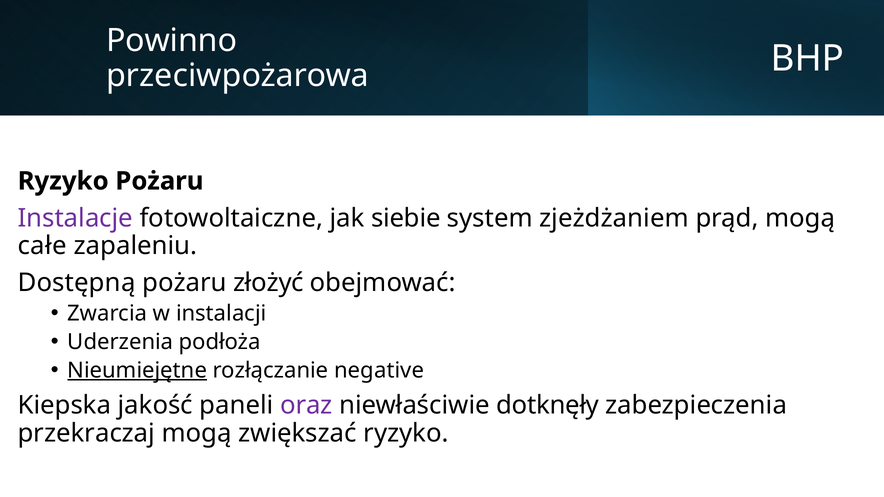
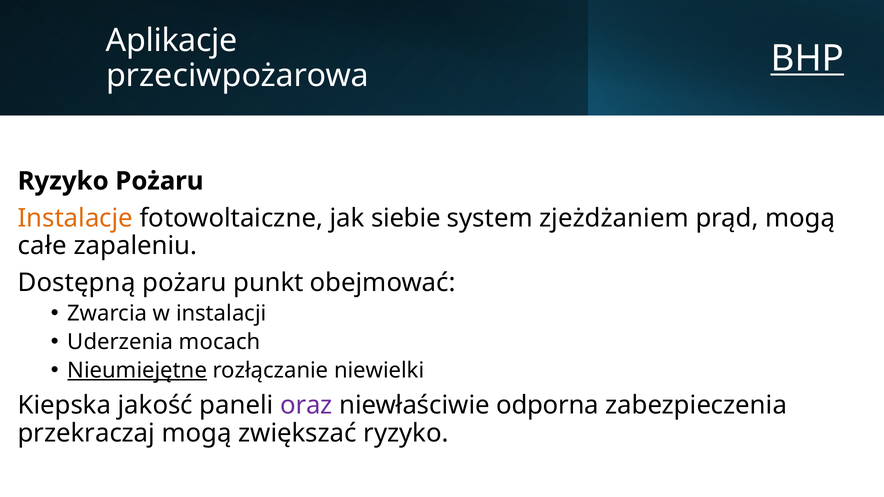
Powinno: Powinno -> Aplikacje (172, 41)
BHP underline: none -> present (807, 59)
Instalacje colour: purple -> orange (75, 218)
złożyć: złożyć -> punkt (268, 283)
podłoża: podłoża -> mocach (220, 342)
negative: negative -> niewielki (379, 371)
dotknęły: dotknęły -> odporna (548, 406)
